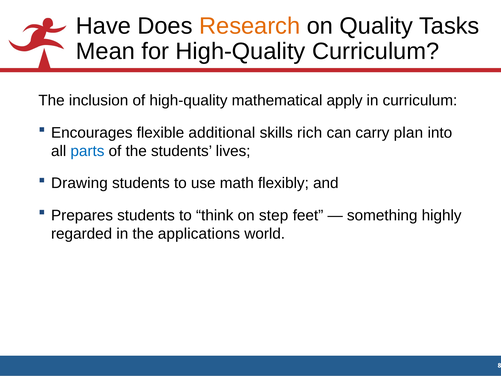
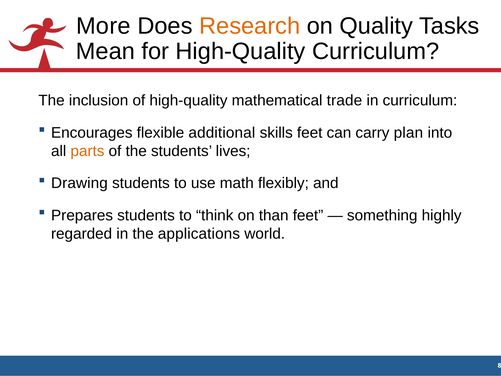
Have: Have -> More (103, 26)
apply: apply -> trade (344, 100)
skills rich: rich -> feet (310, 133)
parts colour: blue -> orange (87, 151)
step: step -> than (274, 215)
